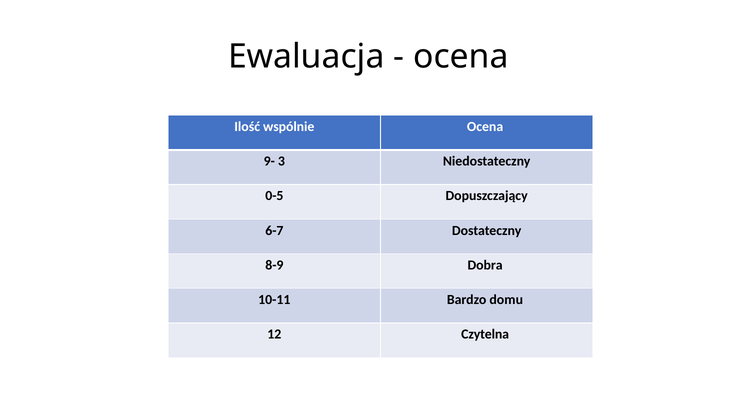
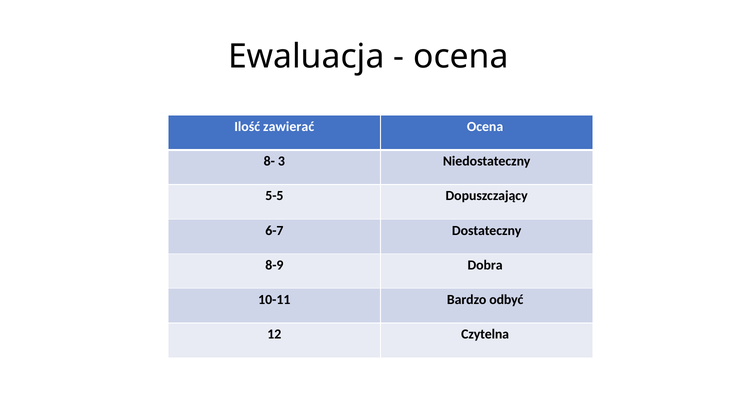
wspólnie: wspólnie -> zawierać (289, 127)
9-: 9- -> 8- (269, 161)
0-5: 0-5 -> 5-5 (274, 196)
domu: domu -> odbyć (506, 299)
